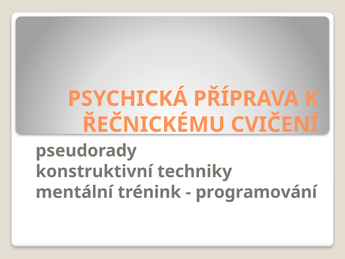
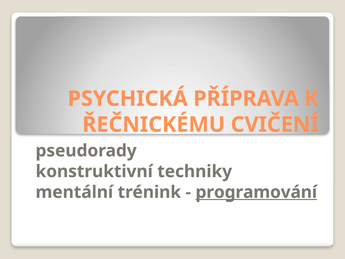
programování underline: none -> present (256, 192)
